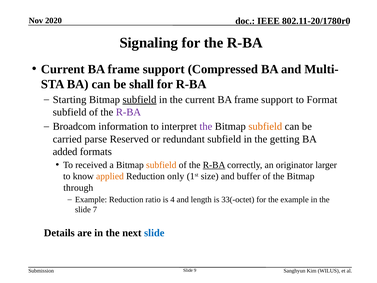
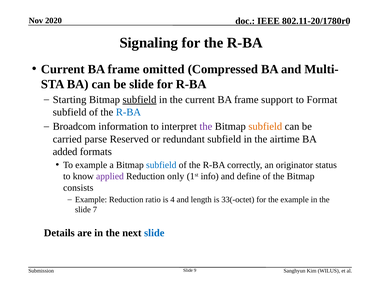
support: support -> omitted (164, 69)
be shall: shall -> slide (141, 84)
R-BA colour: purple -> blue (128, 112)
getting: getting -> airtime (285, 139)
To received: received -> example (91, 165)
subfield colour: orange -> blue (161, 165)
R-BA underline: present -> none (214, 165)
larger: larger -> status (326, 165)
applied colour: orange -> purple (110, 176)
size: size -> info (210, 176)
buffer: buffer -> define (249, 176)
through: through -> consists (78, 187)
